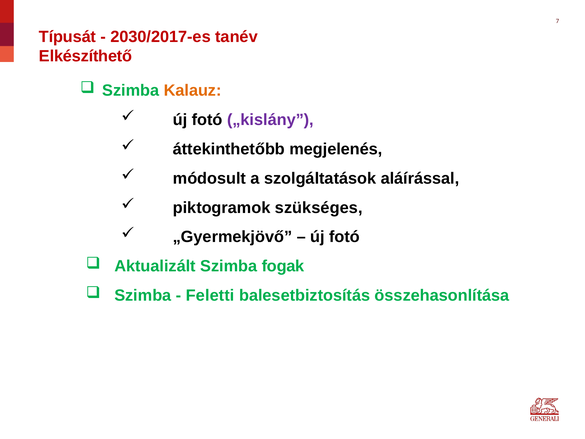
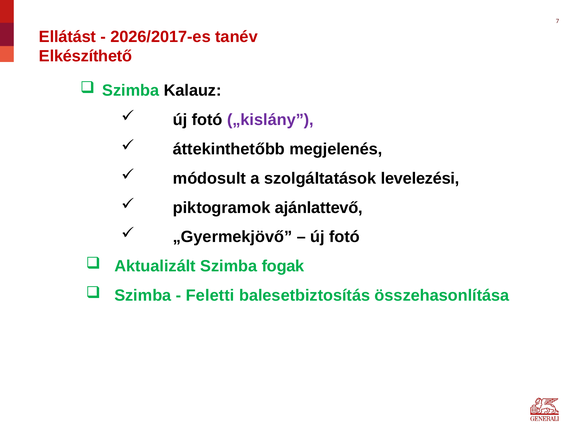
Típusát: Típusát -> Ellátást (68, 37)
2030/2017-es: 2030/2017-es -> 2026/2017-es (161, 37)
Kalauz colour: orange -> black (193, 91)
aláírással: aláírással -> levelezési (420, 178)
szükséges: szükséges -> ajánlattevő (319, 208)
